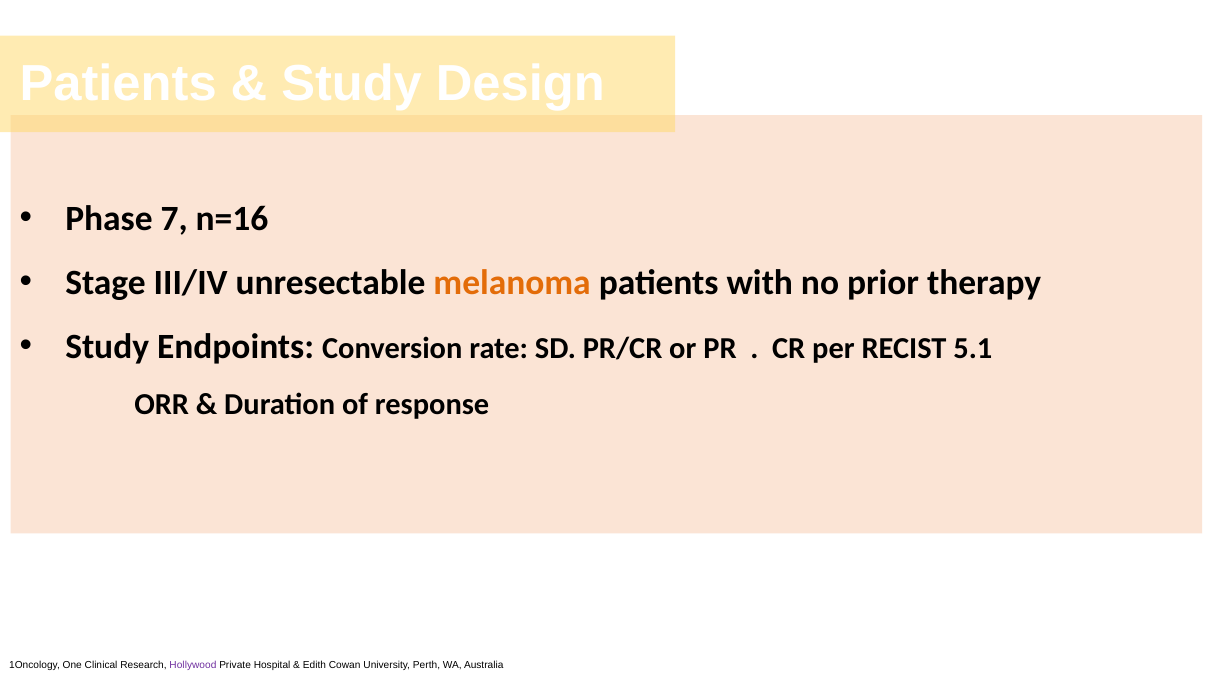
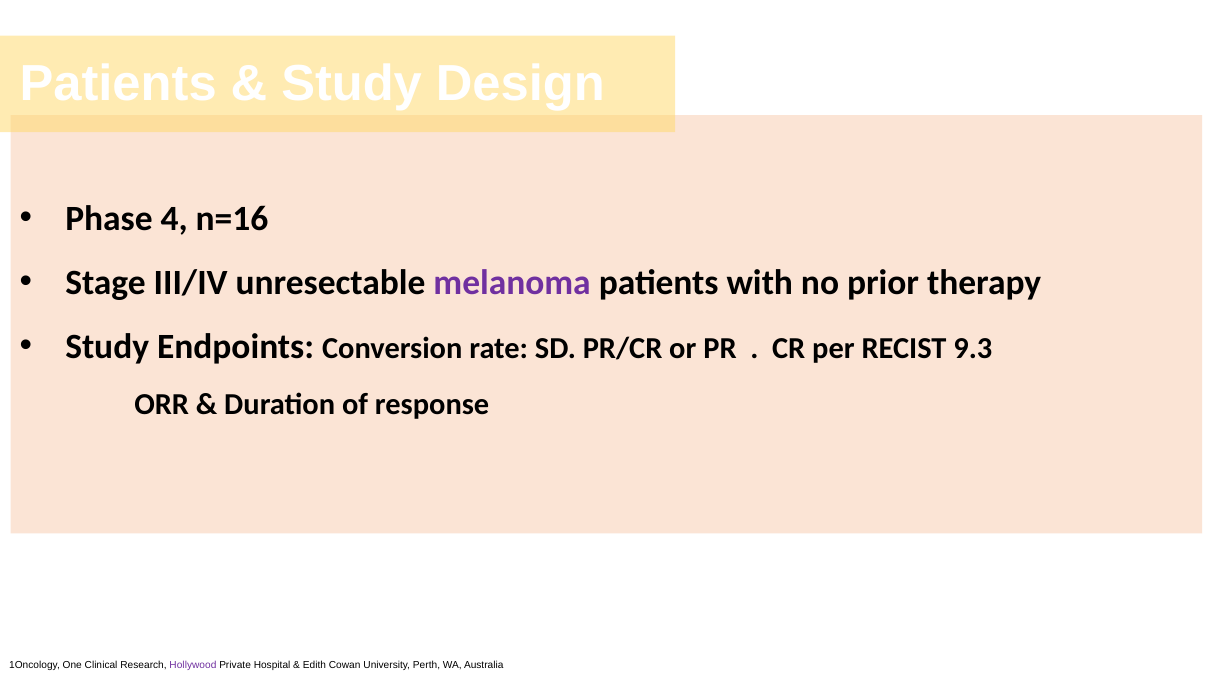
7: 7 -> 4 (174, 219)
melanoma colour: orange -> purple (512, 283)
5.1: 5.1 -> 9.3 (973, 349)
